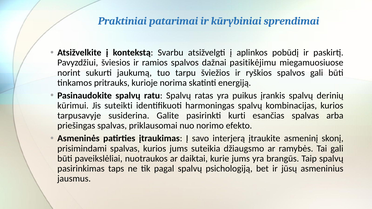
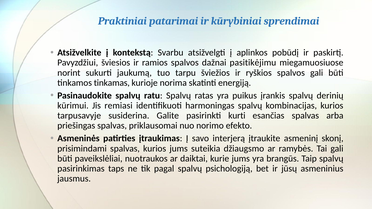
pritrauks: pritrauks -> tinkamas (112, 83)
suteikti: suteikti -> remiasi (118, 106)
